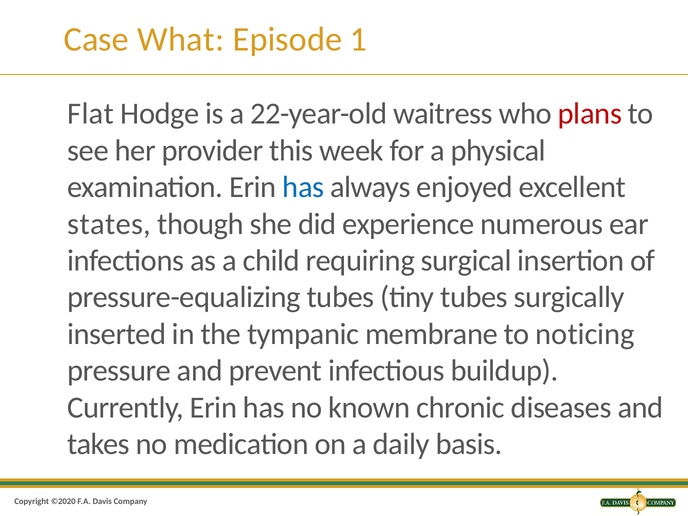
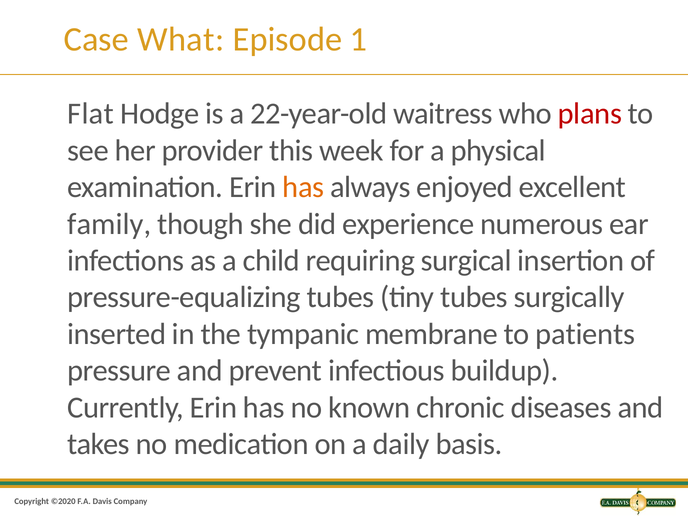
has colour: blue -> orange (303, 187)
states: states -> family (109, 224)
noticing: noticing -> patients (585, 334)
